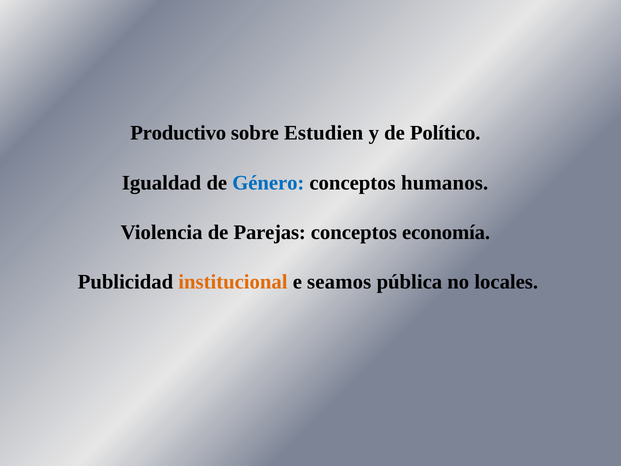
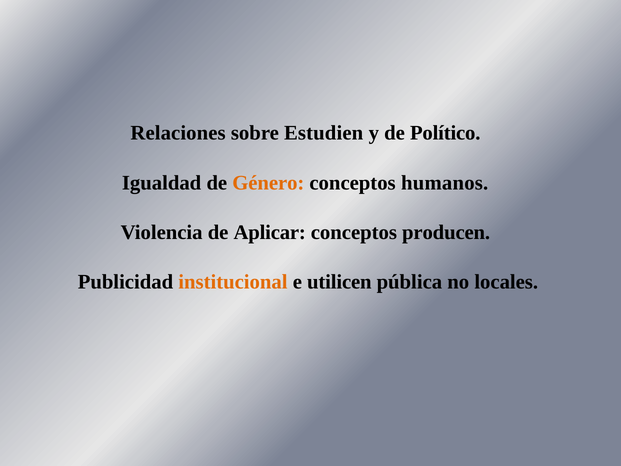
Productivo: Productivo -> Relaciones (178, 133)
Género colour: blue -> orange (268, 183)
Parejas: Parejas -> Aplicar (270, 232)
economía: economía -> producen (446, 232)
seamos: seamos -> utilicen (339, 282)
